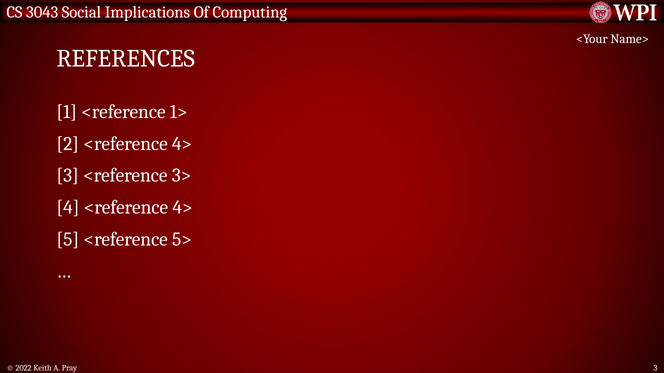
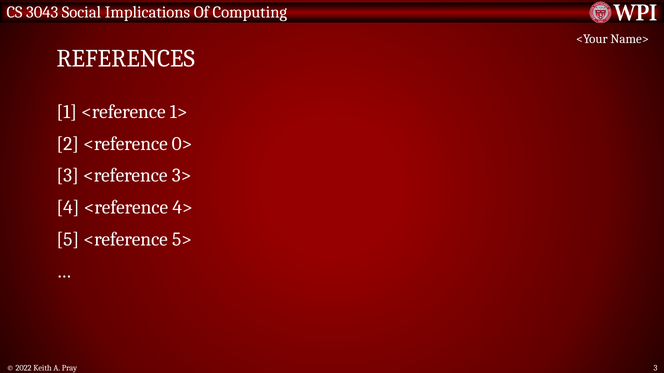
2 <reference 4>: 4> -> 0> (182, 144)
